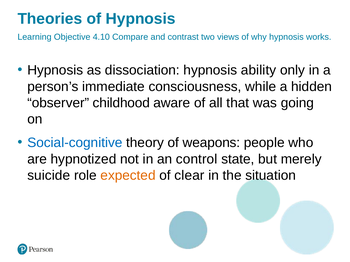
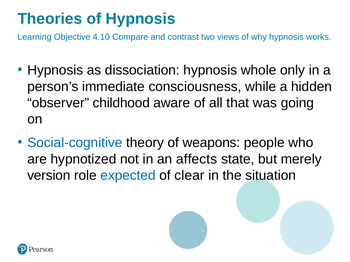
ability: ability -> whole (259, 70)
control: control -> affects (197, 159)
suicide: suicide -> version (49, 176)
expected colour: orange -> blue (128, 176)
